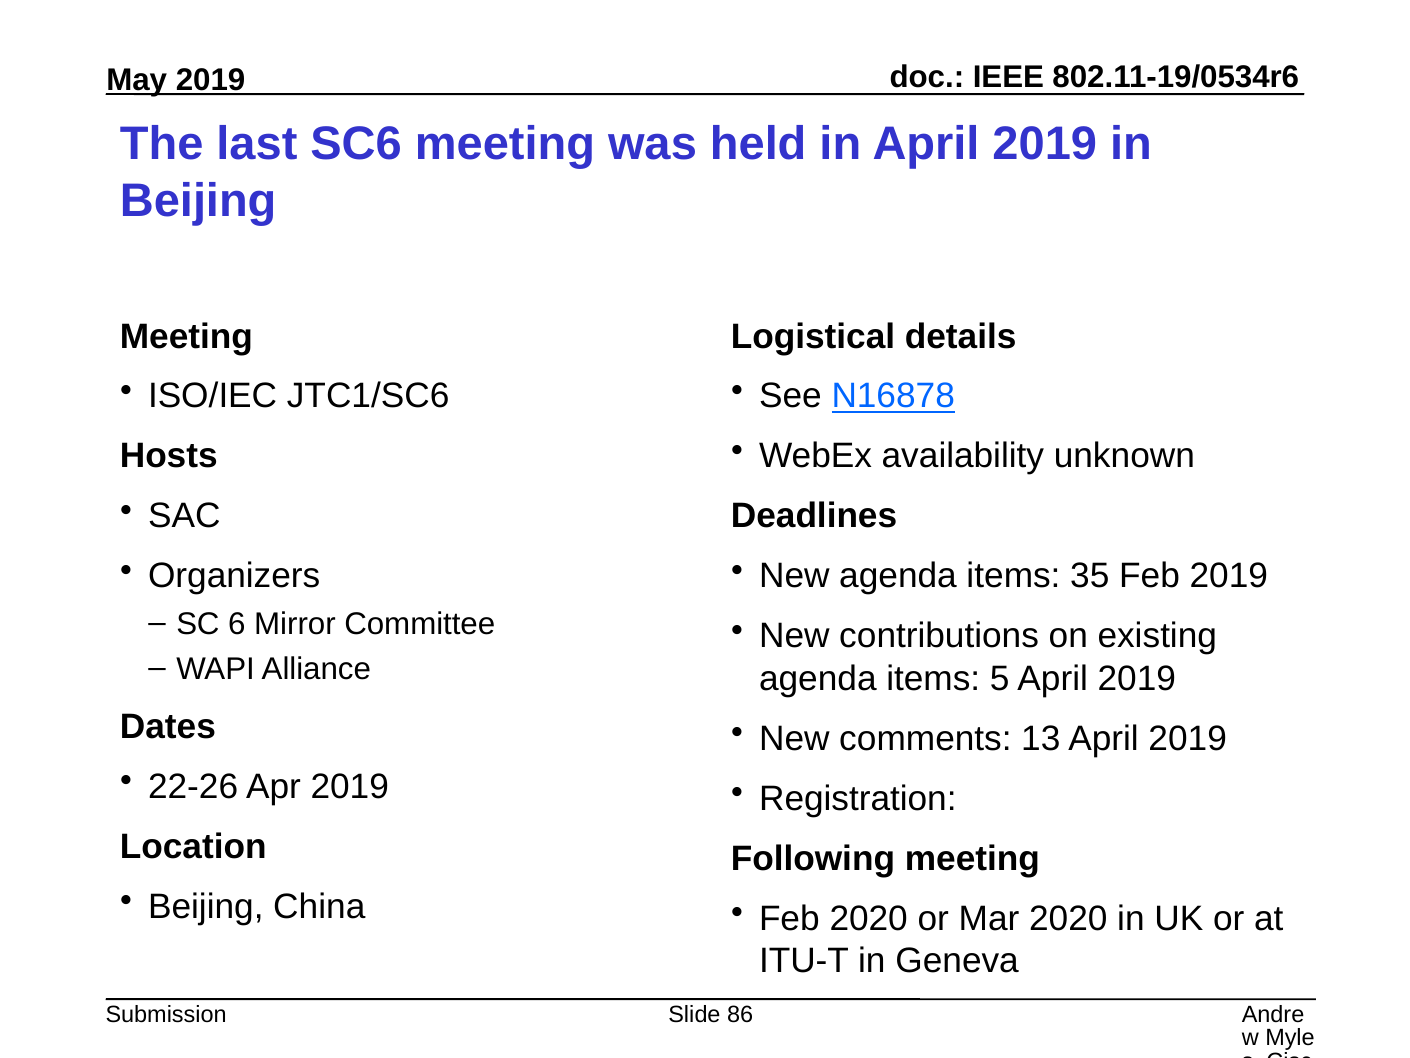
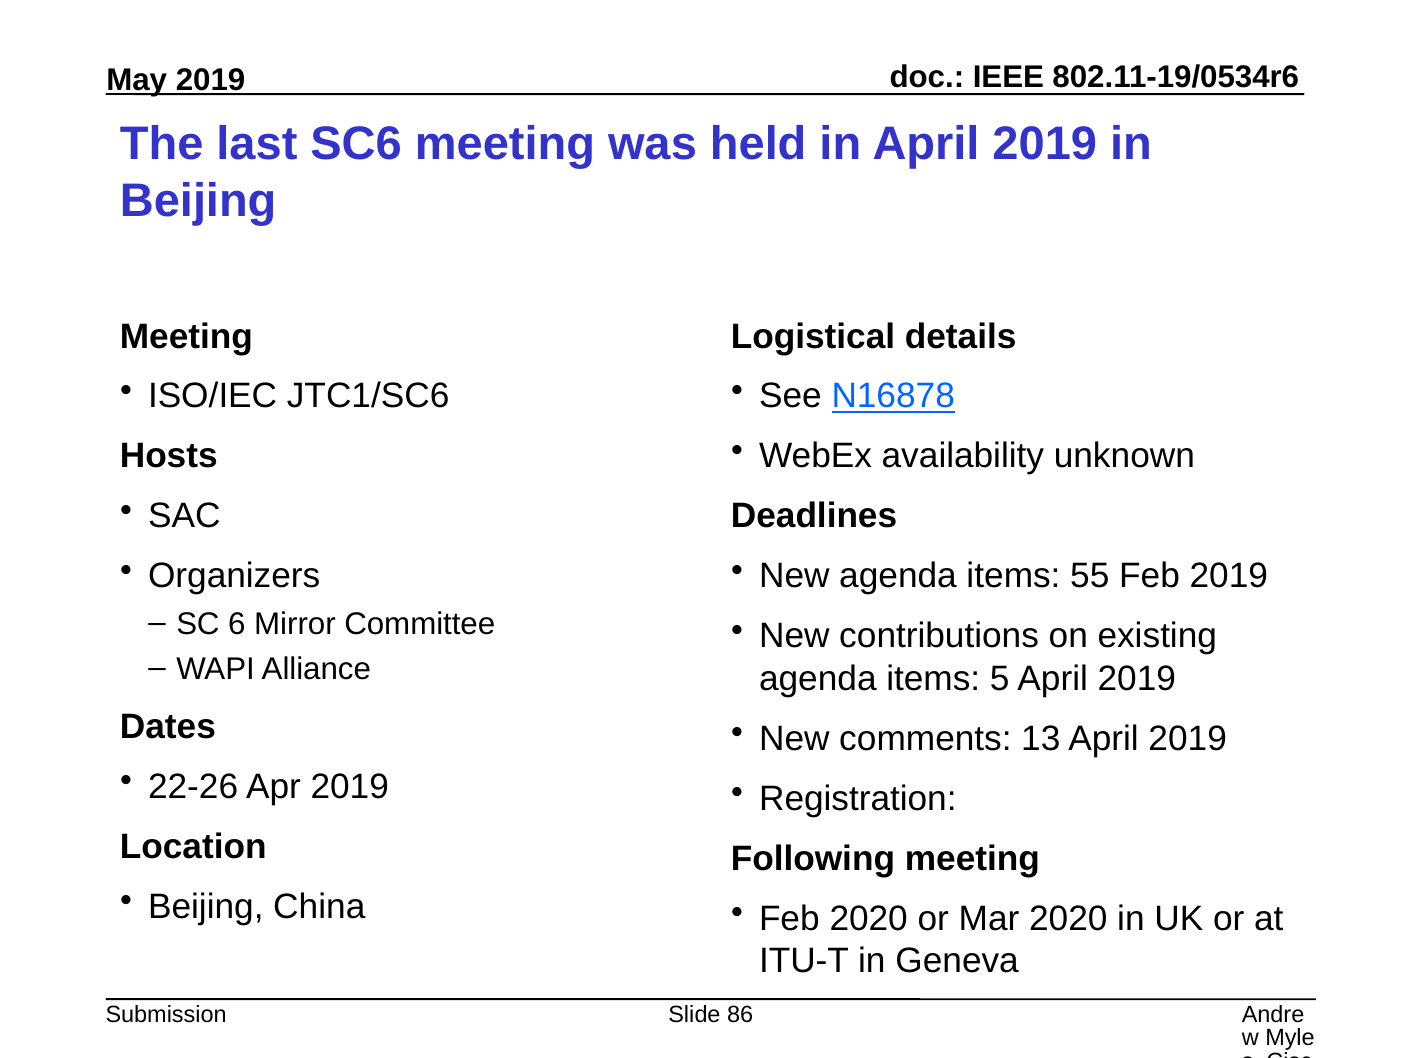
35: 35 -> 55 (1090, 576)
